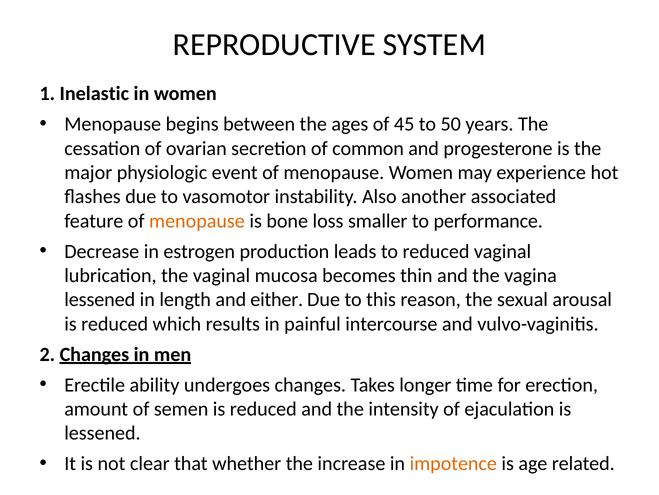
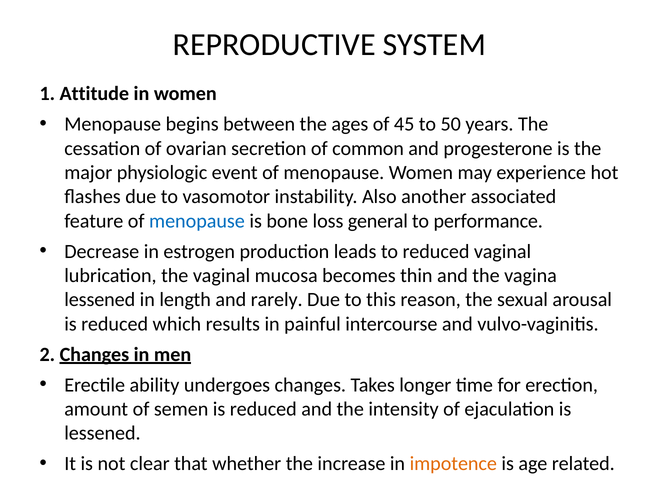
Inelastic: Inelastic -> Attitude (94, 94)
menopause colour: orange -> blue (197, 221)
smaller: smaller -> general (378, 221)
either: either -> rarely (277, 299)
